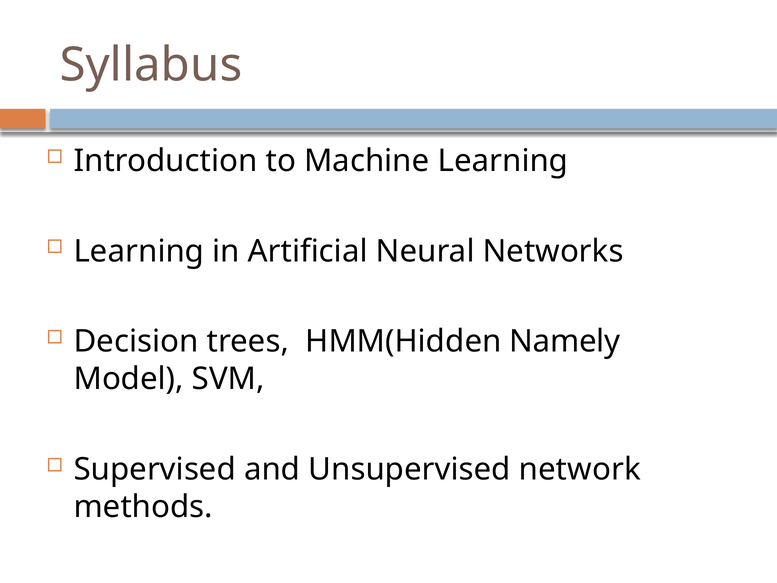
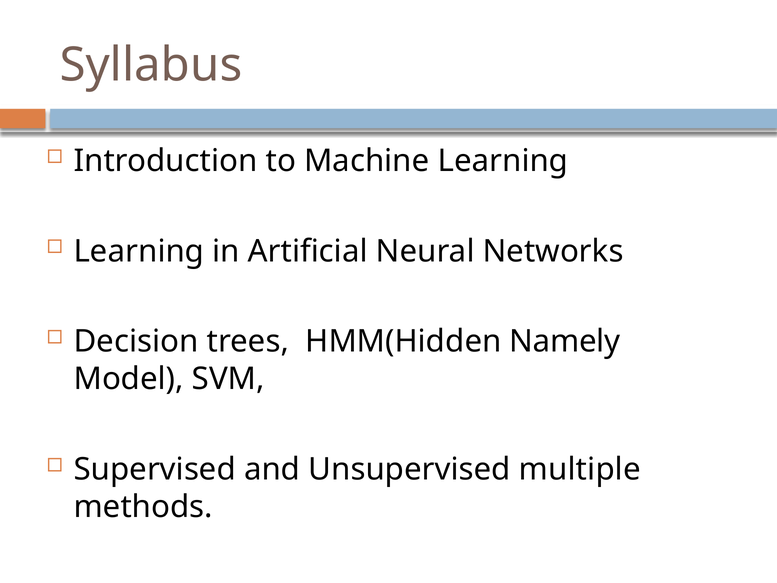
network: network -> multiple (580, 469)
